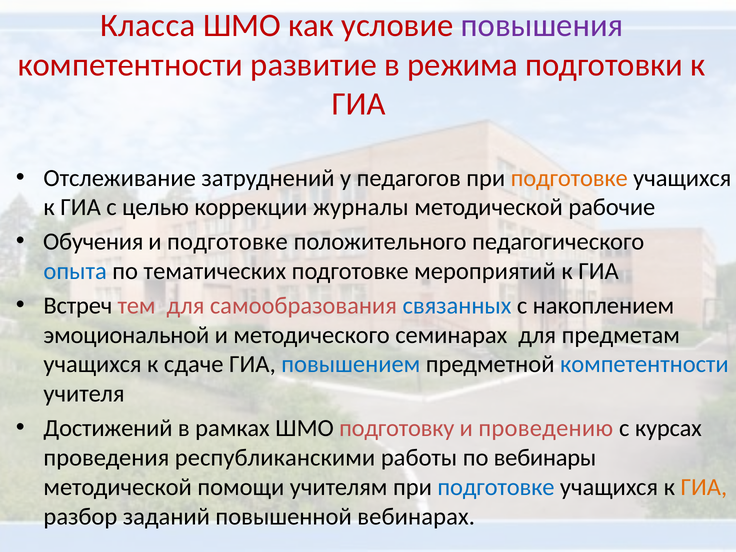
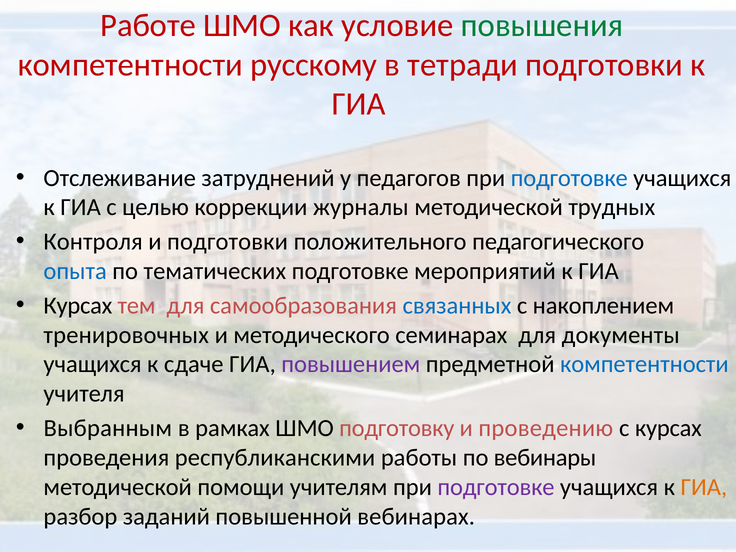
Класса: Класса -> Работе (148, 26)
повышения colour: purple -> green (542, 26)
развитие: развитие -> русскому (314, 65)
режима: режима -> тетради (463, 65)
подготовке colour: orange -> blue (569, 178)
рабочие: рабочие -> трудных (612, 207)
Обучения: Обучения -> Контроля (93, 242)
и подготовке: подготовке -> подготовки (228, 242)
Встреч: Встреч -> Курсах (78, 305)
эмоциональной: эмоциональной -> тренировочных (126, 335)
предметам: предметам -> документы (621, 335)
повышением colour: blue -> purple (351, 364)
Достижений: Достижений -> Выбранным (108, 428)
подготовке colour: blue -> purple (496, 487)
